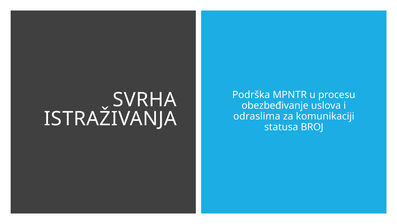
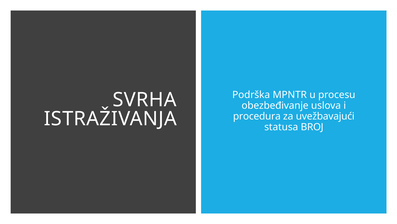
odraslima: odraslima -> procedura (257, 116)
komunikaciji: komunikaciji -> uvežbavajući (325, 116)
